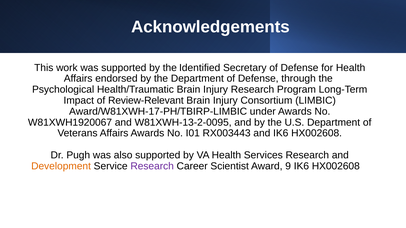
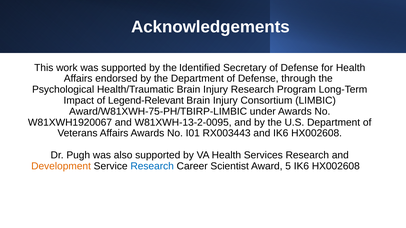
Review-Relevant: Review-Relevant -> Legend-Relevant (146, 101)
Award/W81XWH-17-PH/TBIRP-LIMBIC: Award/W81XWH-17-PH/TBIRP-LIMBIC -> Award/W81XWH-75-PH/TBIRP-LIMBIC (158, 112)
Research colour: purple -> blue (152, 166)
9: 9 -> 5 (288, 166)
